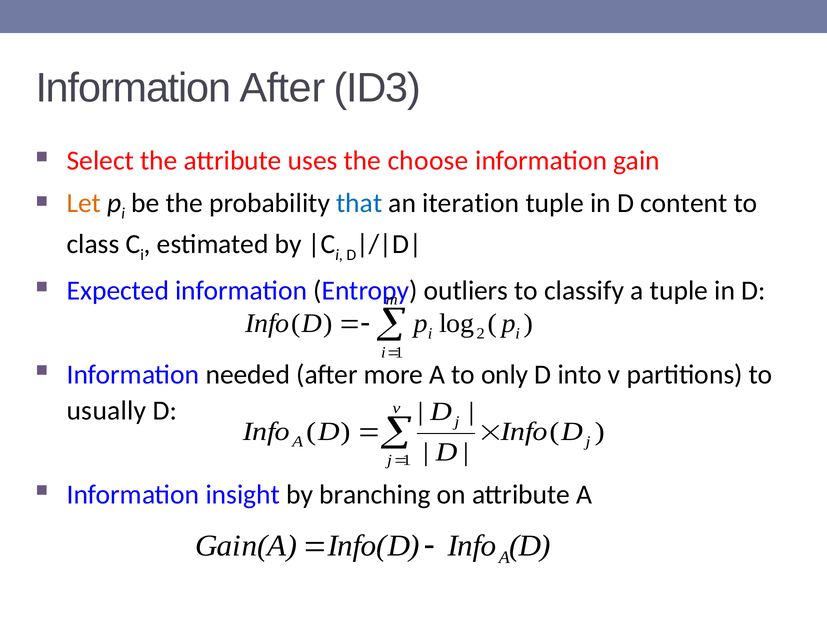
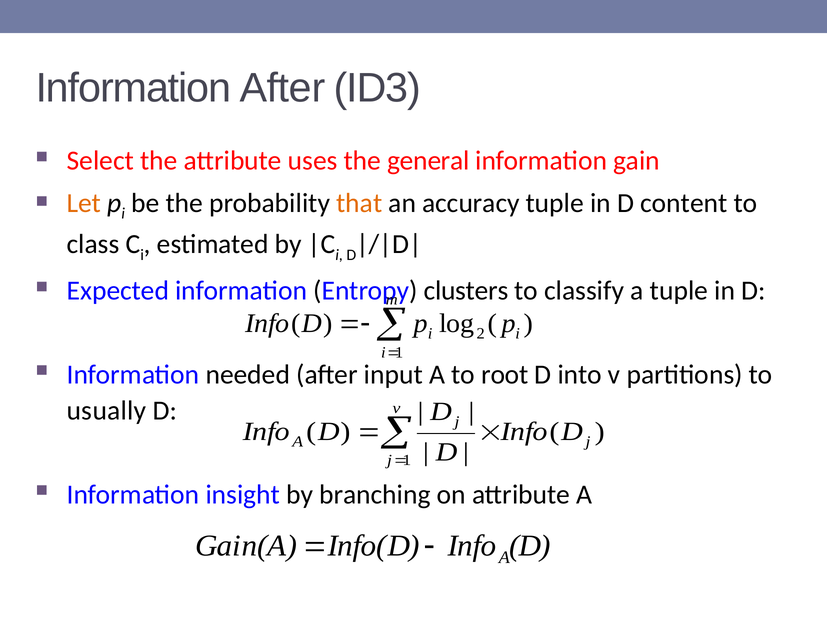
choose: choose -> general (428, 161)
that colour: blue -> orange (359, 203)
iteration: iteration -> accuracy (471, 203)
outliers: outliers -> clusters (466, 291)
more: more -> input (393, 375)
only: only -> root (505, 375)
